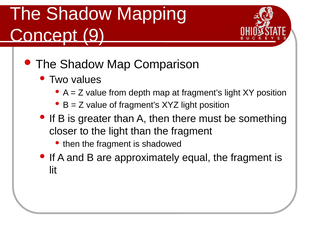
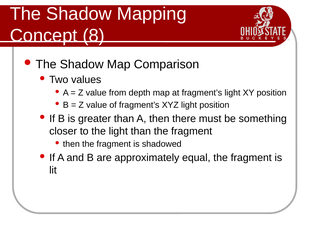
9: 9 -> 8 (94, 36)
